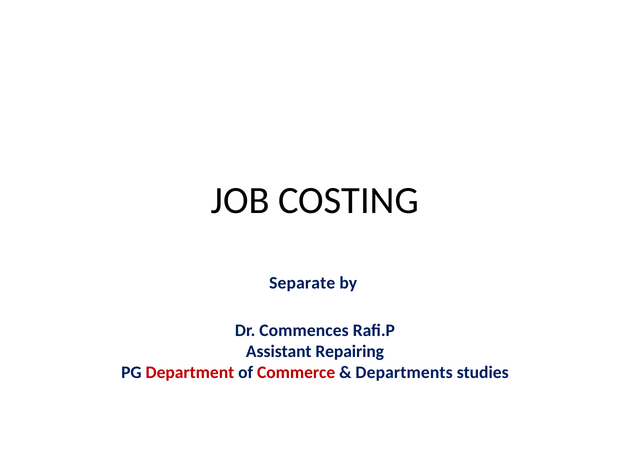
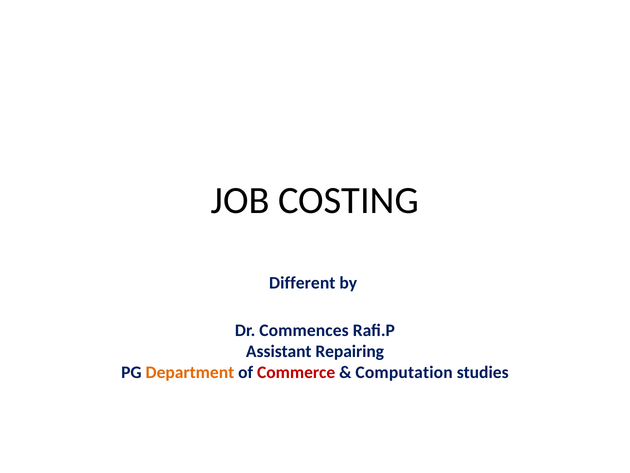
Separate: Separate -> Different (302, 283)
Department colour: red -> orange (190, 372)
Departments: Departments -> Computation (404, 372)
